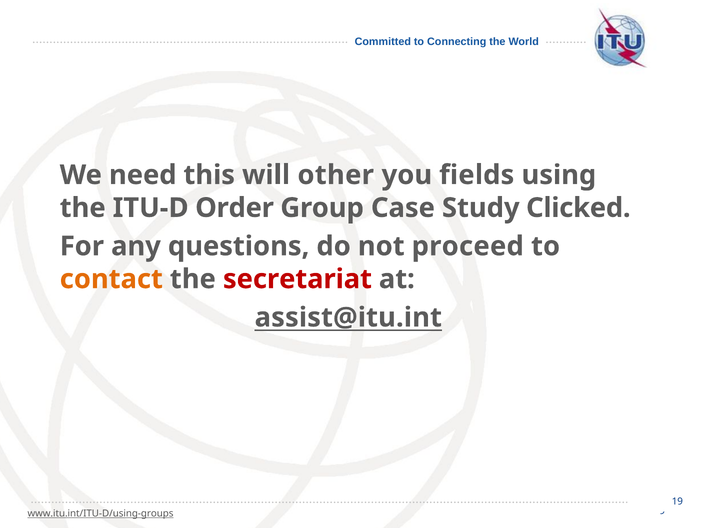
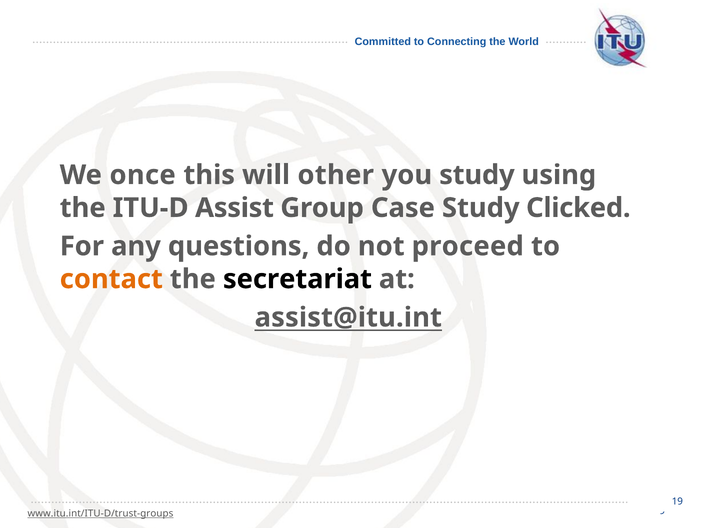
need: need -> once (143, 175)
you fields: fields -> study (477, 175)
Order: Order -> Assist (235, 208)
secretariat colour: red -> black (297, 279)
www.itu.int/ITU-D/using-groups: www.itu.int/ITU-D/using-groups -> www.itu.int/ITU-D/trust-groups (100, 514)
